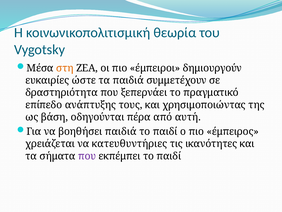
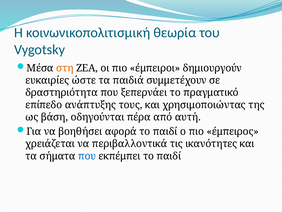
βοηθήσει παιδιά: παιδιά -> αφορά (121, 131)
κατευθυντήριες: κατευθυντήριες -> περιβαλλοντικά (130, 143)
που colour: purple -> blue (87, 156)
